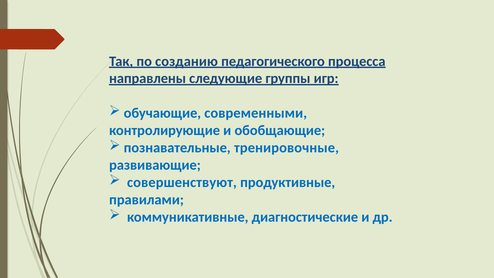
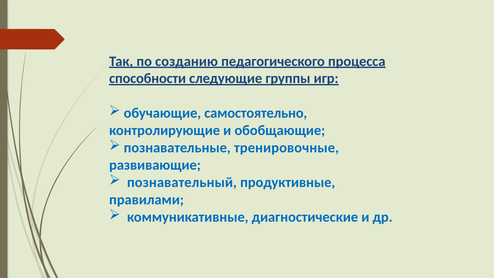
направлены: направлены -> способности (148, 79)
современными: современными -> самостоятельно (256, 113)
совершенствуют: совершенствуют -> познавательный (182, 182)
